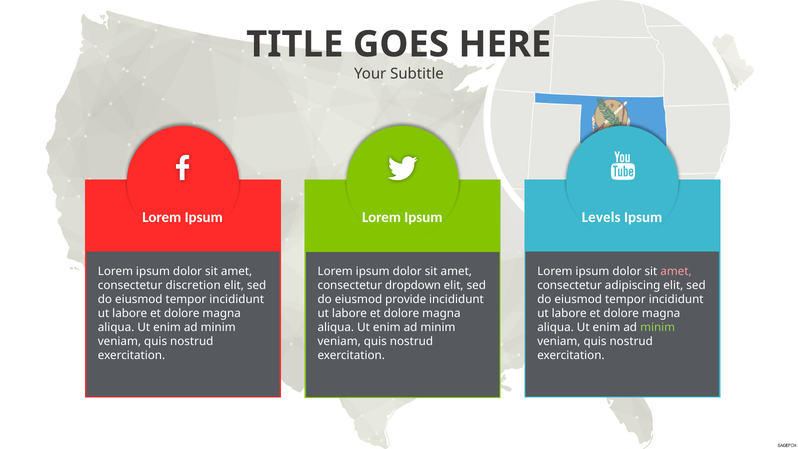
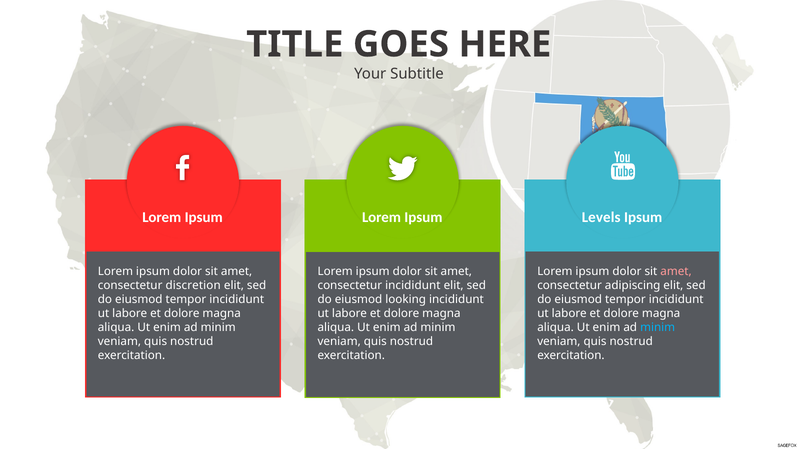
consectetur dropdown: dropdown -> incididunt (413, 286)
provide: provide -> looking (406, 299)
minim colour: light green -> light blue (658, 327)
